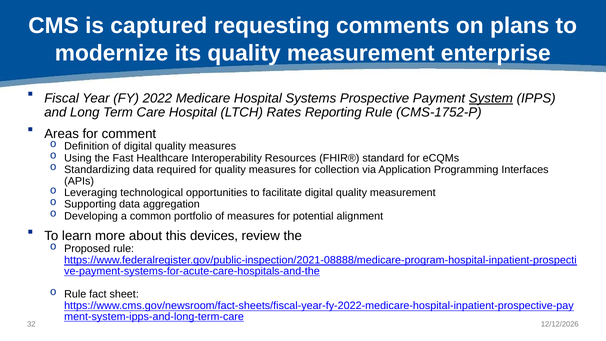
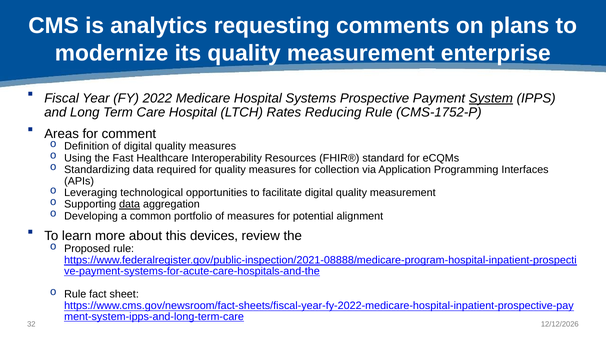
captured: captured -> analytics (159, 26)
Reporting: Reporting -> Reducing (333, 113)
data underline: none -> present (130, 204)
